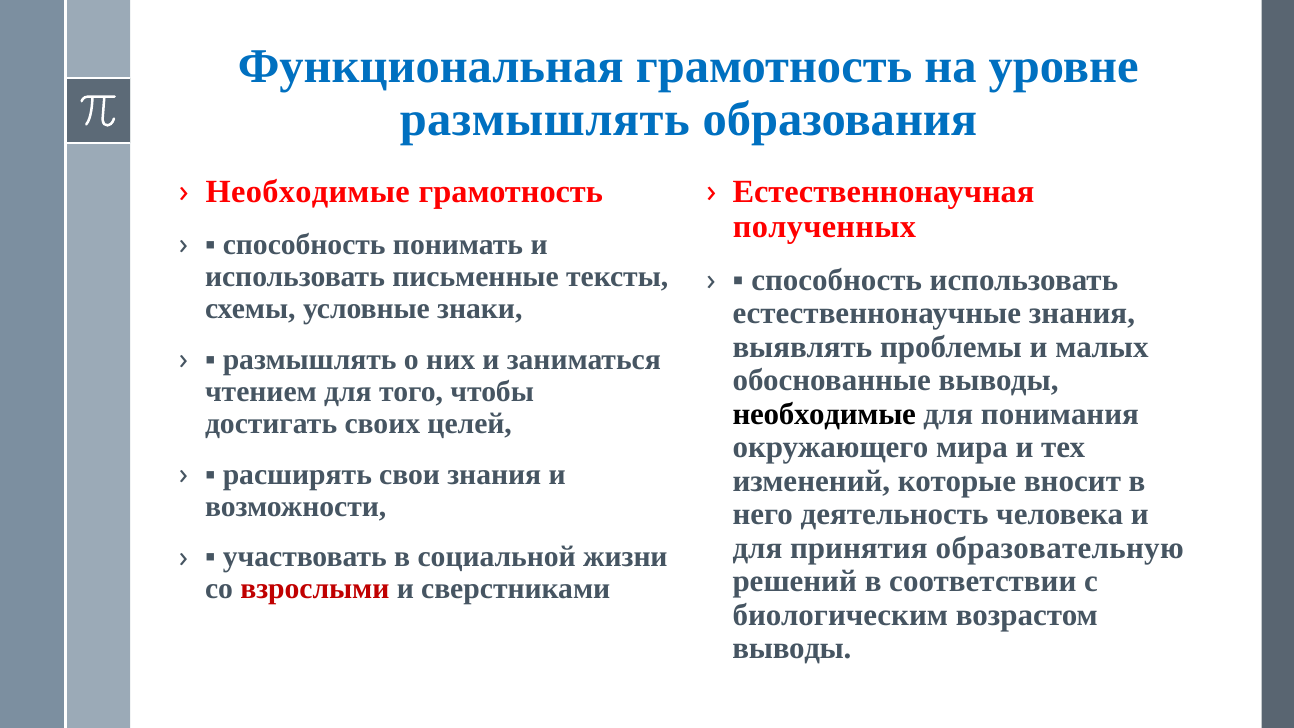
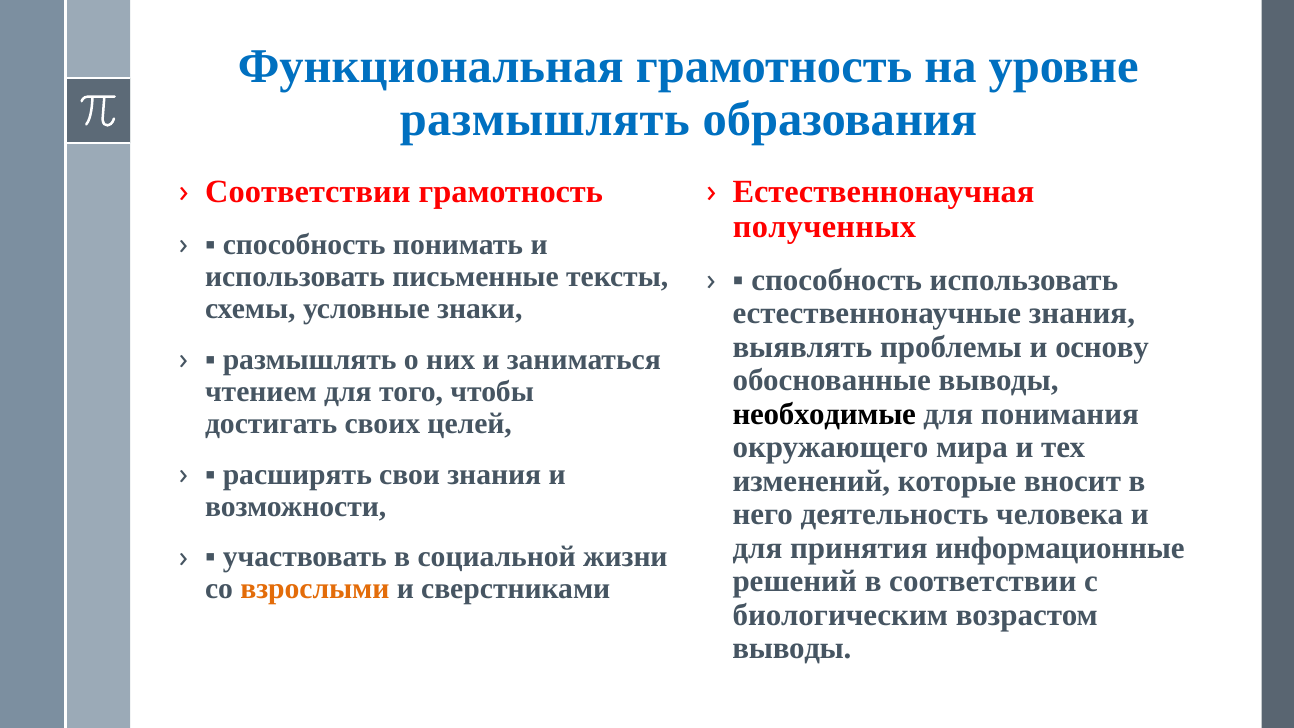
Необходимые: Необходимые -> Соответствии (308, 192)
малых: малых -> основу (1102, 347)
образовательную: образовательную -> информационные (1060, 548)
взрослыми colour: red -> orange (315, 589)
